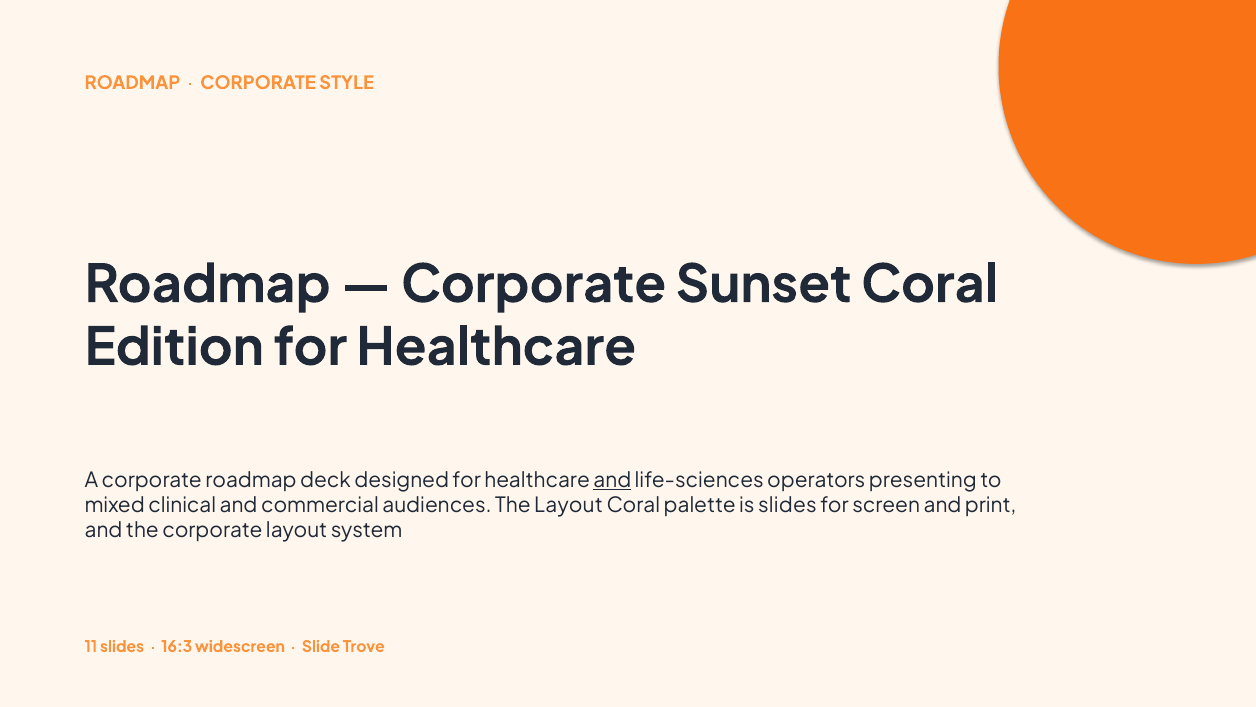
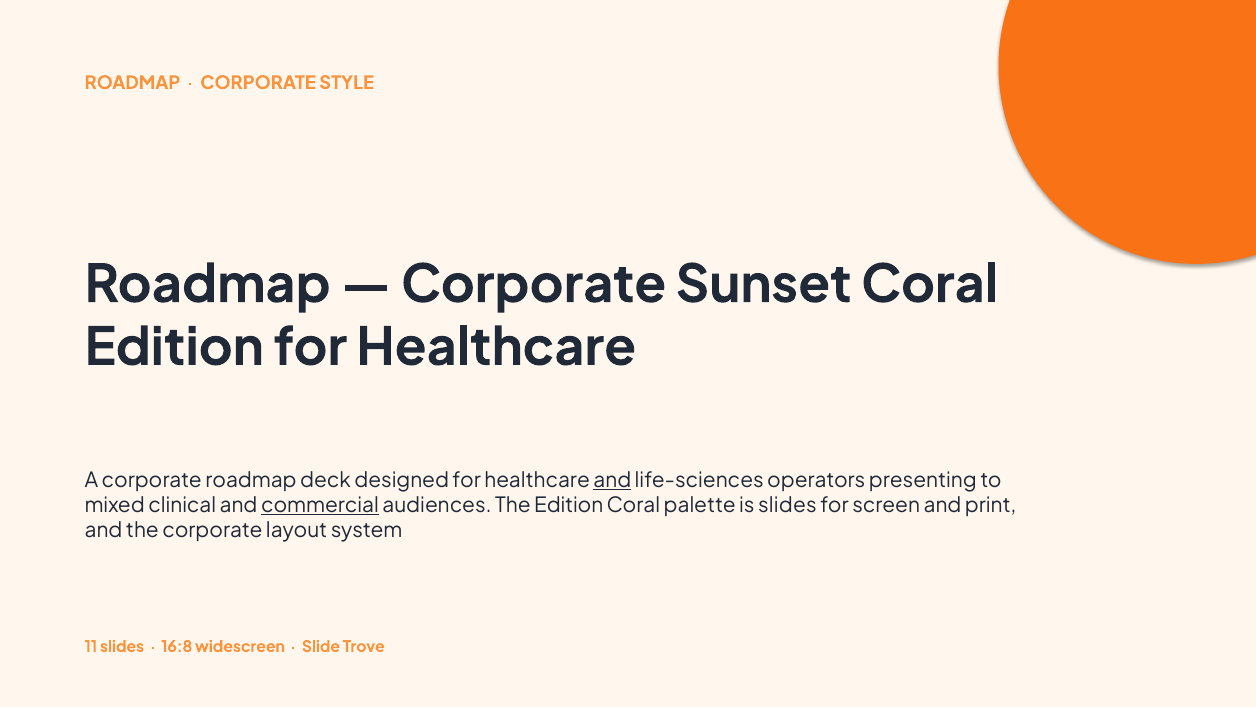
commercial underline: none -> present (320, 505)
The Layout: Layout -> Edition (569, 505)
16:3: 16:3 -> 16:8 (177, 646)
